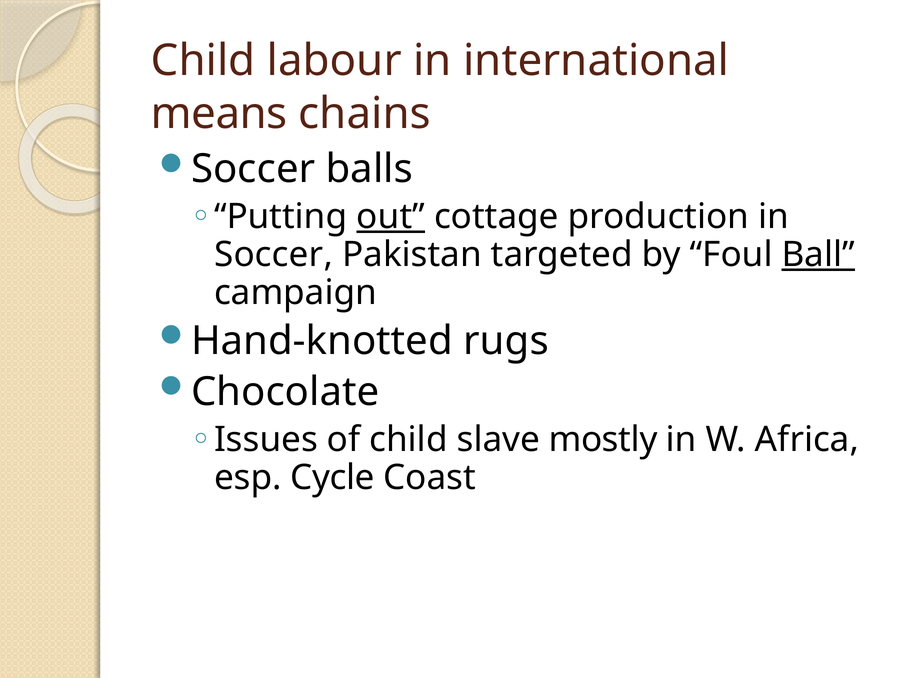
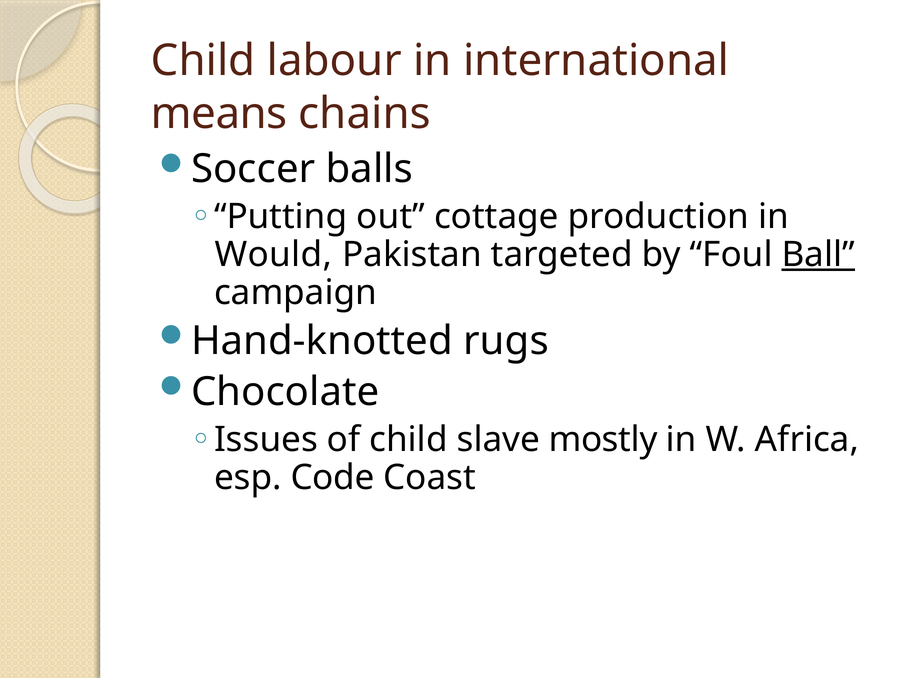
out underline: present -> none (391, 217)
Soccer: Soccer -> Would (273, 255)
Cycle: Cycle -> Code (333, 477)
